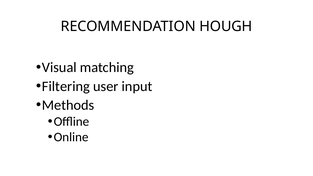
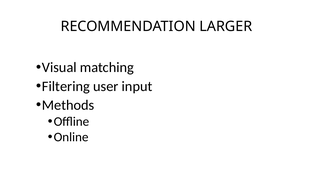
HOUGH: HOUGH -> LARGER (226, 26)
